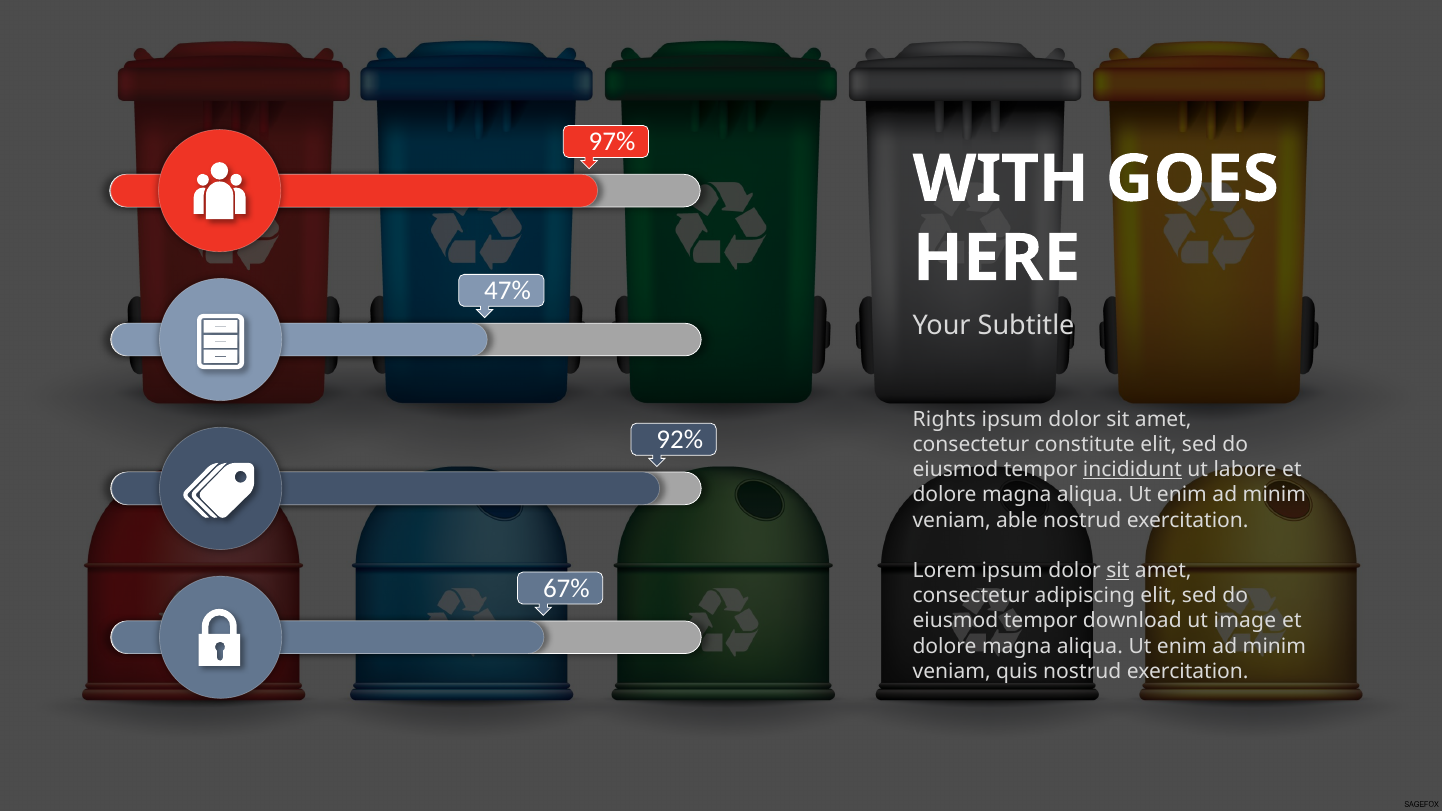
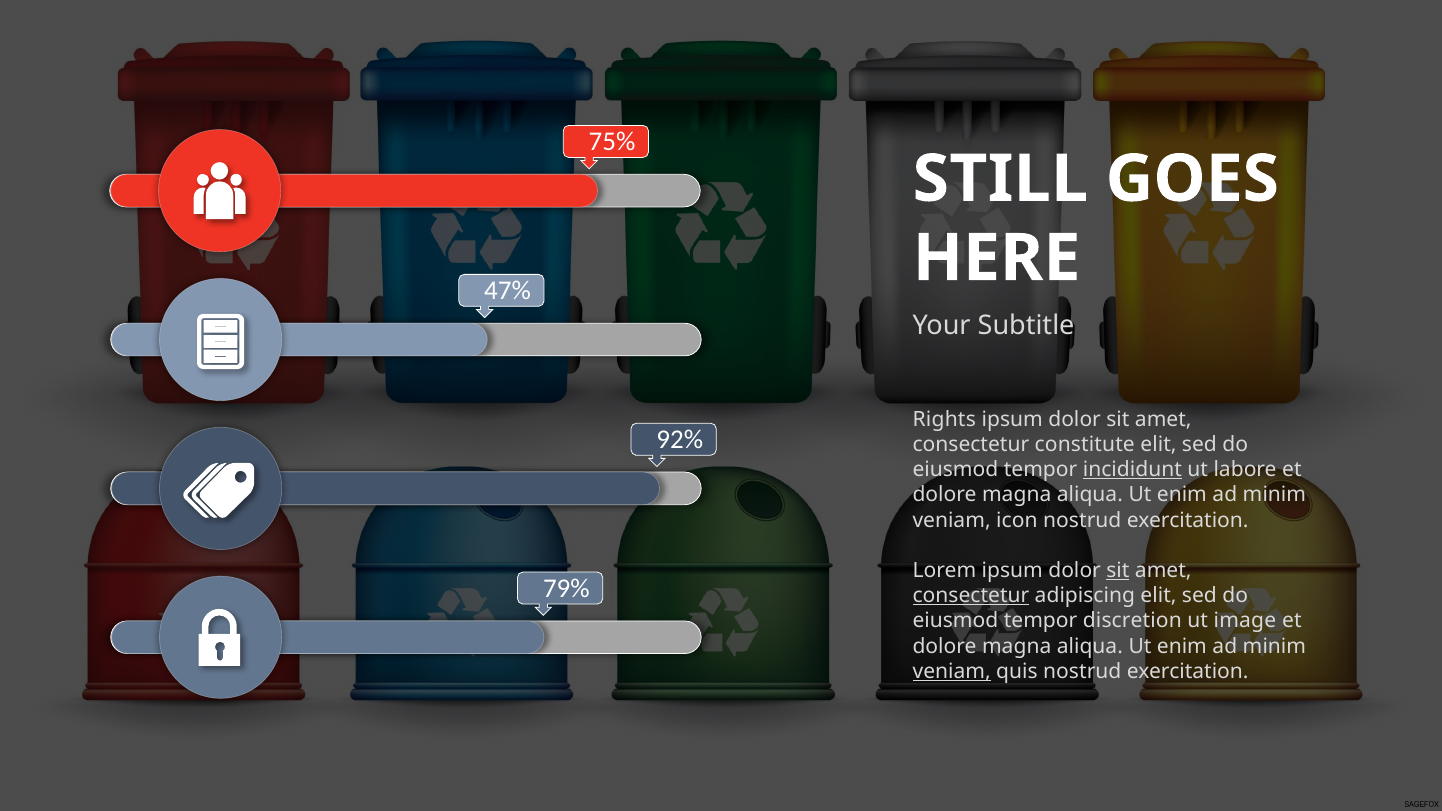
97%: 97% -> 75% (612, 142)
WITH: WITH -> STILL (1000, 179)
able: able -> icon (1017, 520)
67%: 67% -> 79% (566, 589)
consectetur underline: none -> present (971, 596)
download: download -> discretion (1132, 621)
veniam underline: none -> present (952, 672)
